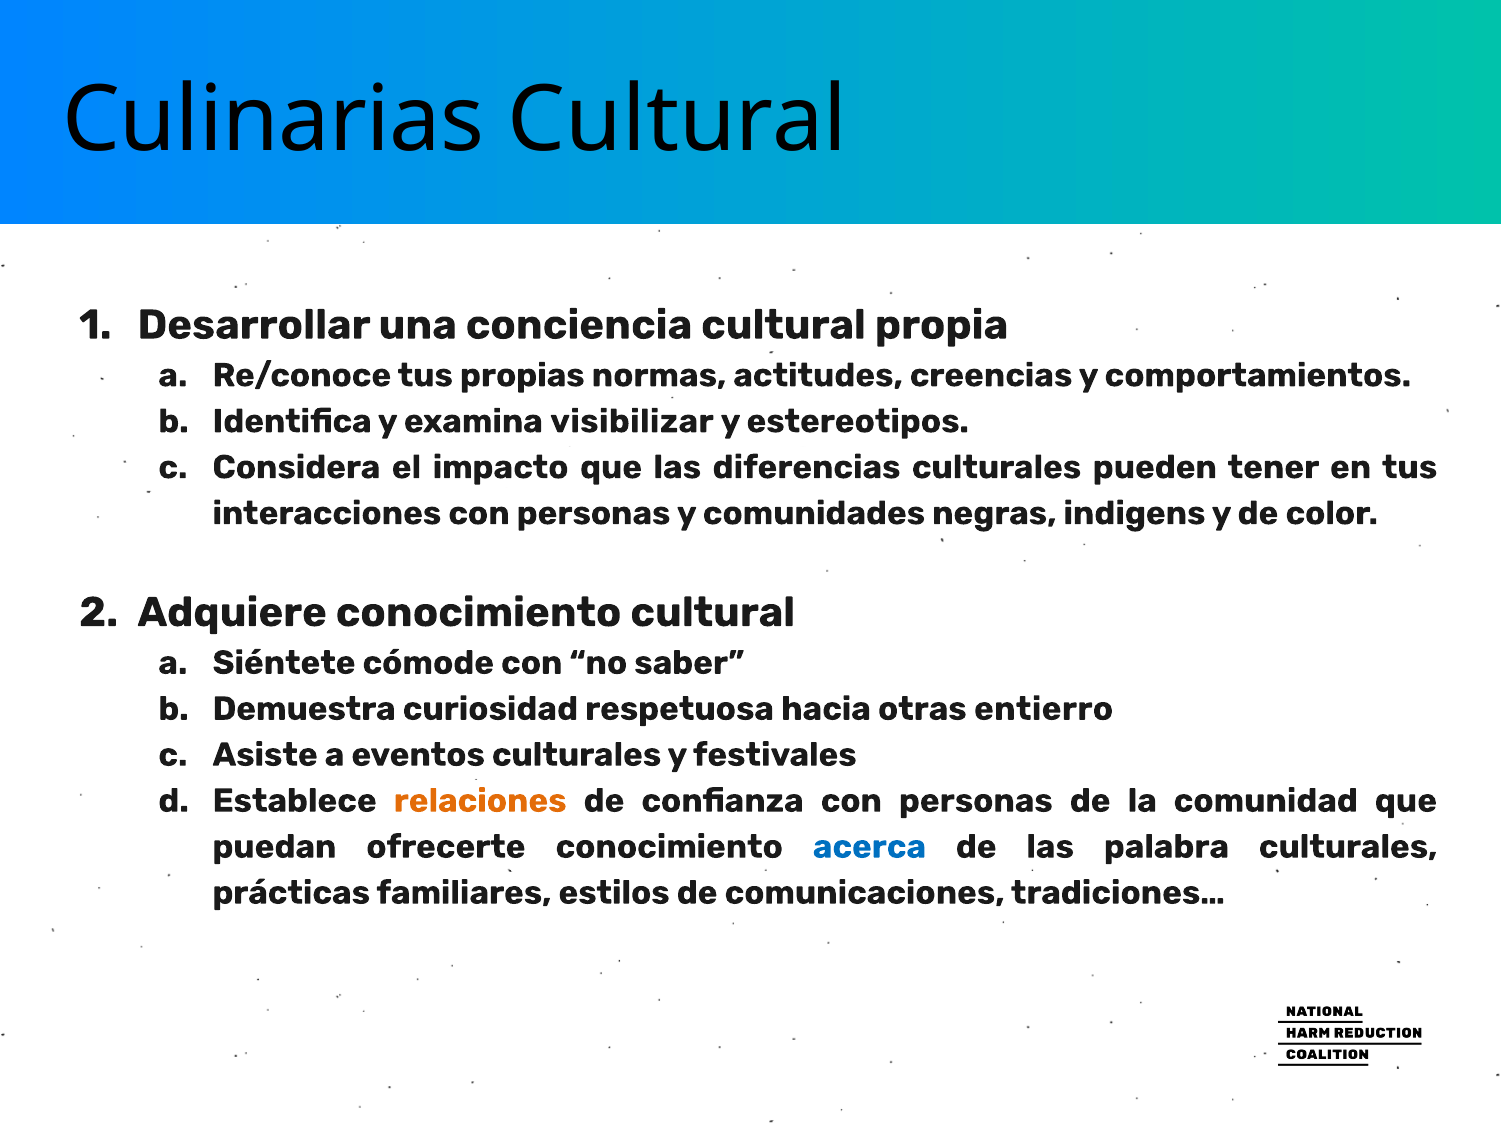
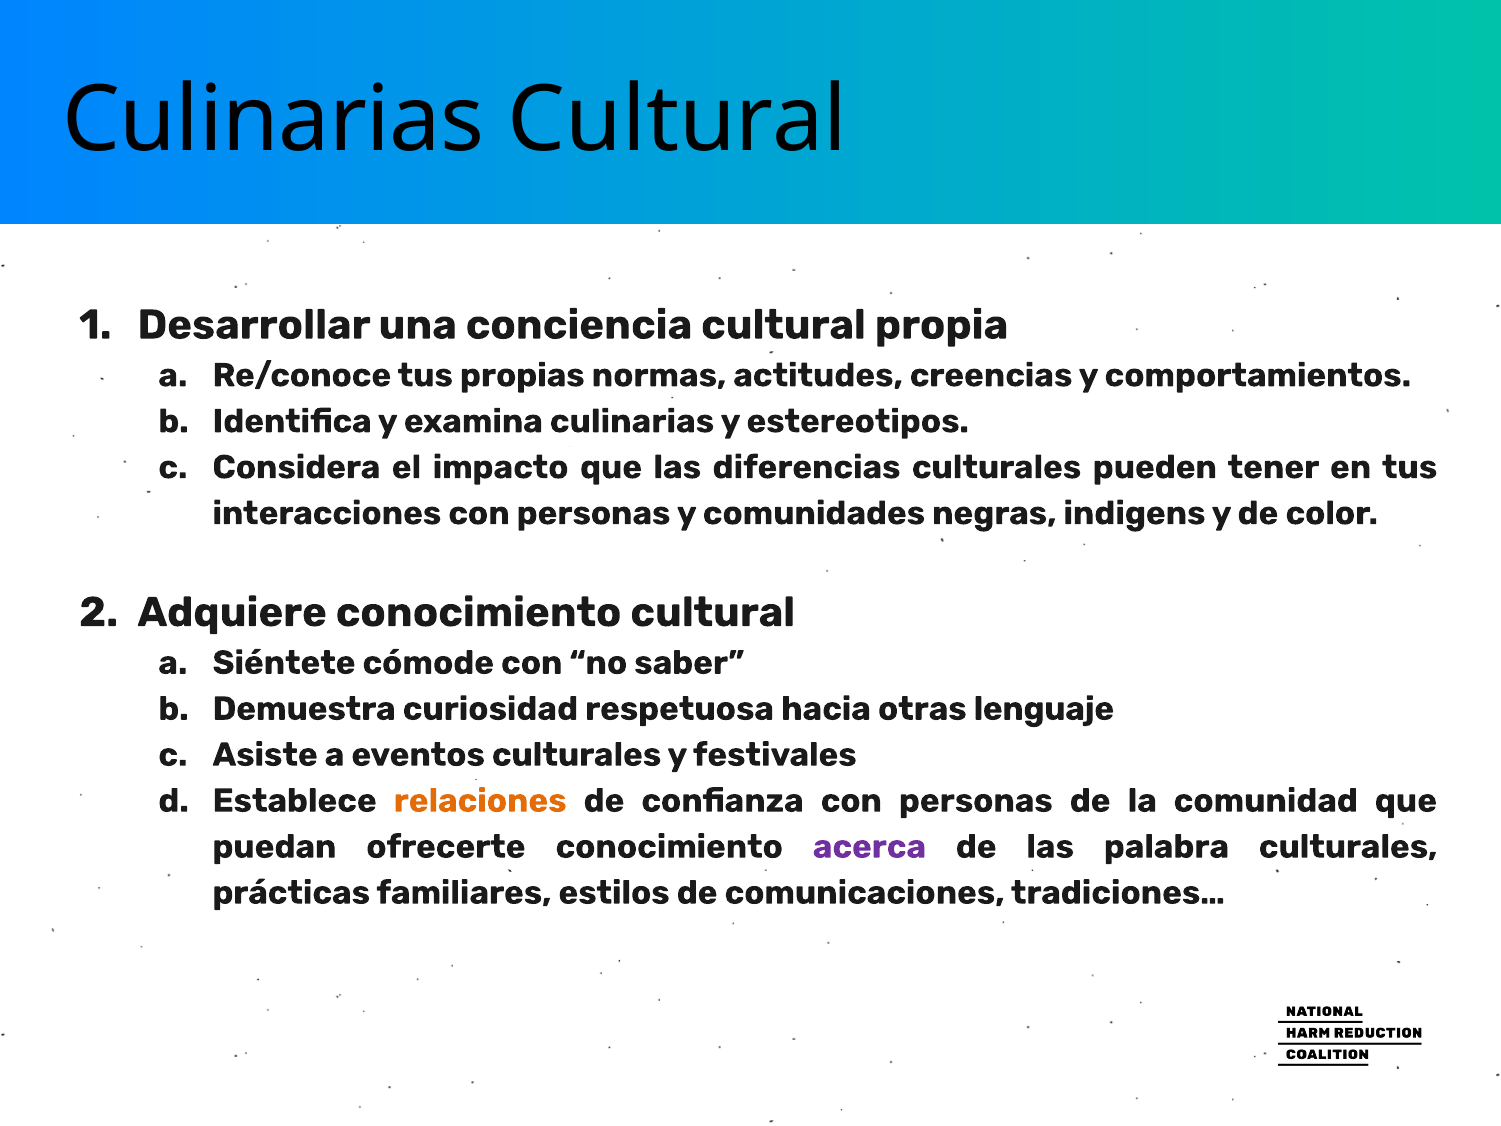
examina visibilizar: visibilizar -> culinarias (632, 421)
entierro: entierro -> lenguaje (1044, 709)
acerca colour: blue -> purple (869, 847)
